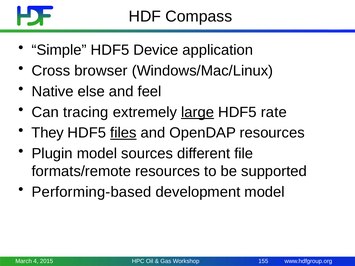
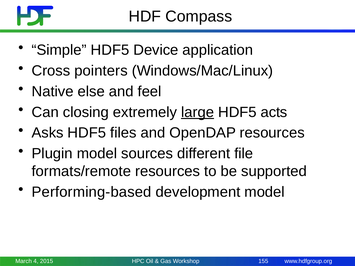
browser: browser -> pointers (101, 71)
tracing: tracing -> closing (86, 112)
rate: rate -> acts (274, 112)
They: They -> Asks (48, 133)
files underline: present -> none (123, 133)
